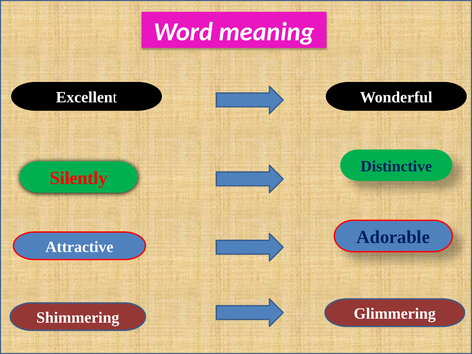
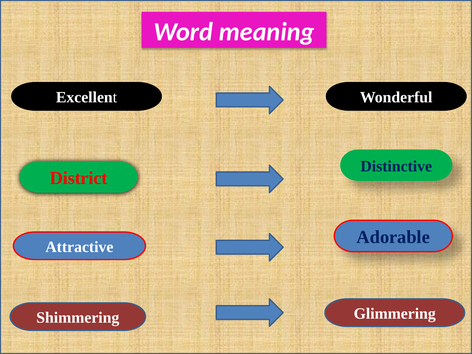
Silently: Silently -> District (79, 178)
